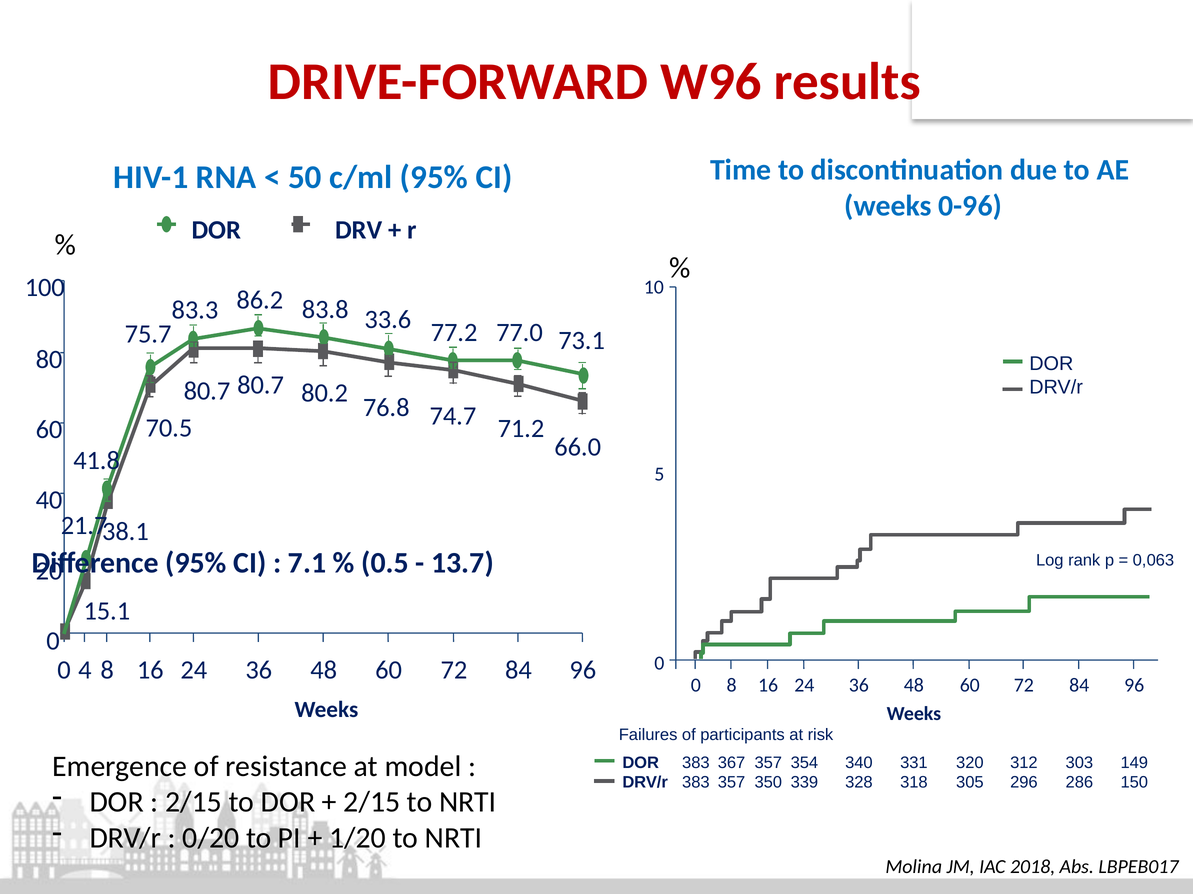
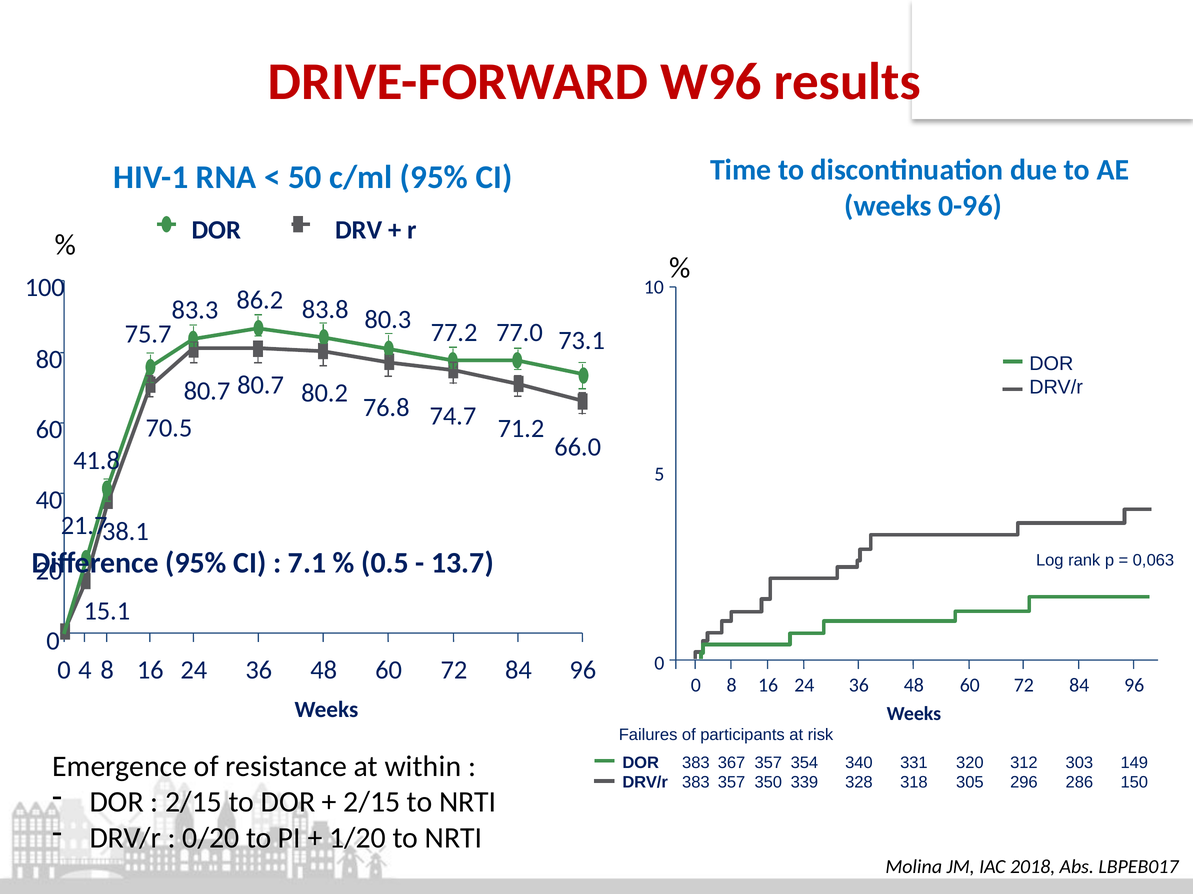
33.6: 33.6 -> 80.3 (388, 320)
model: model -> within (423, 767)
